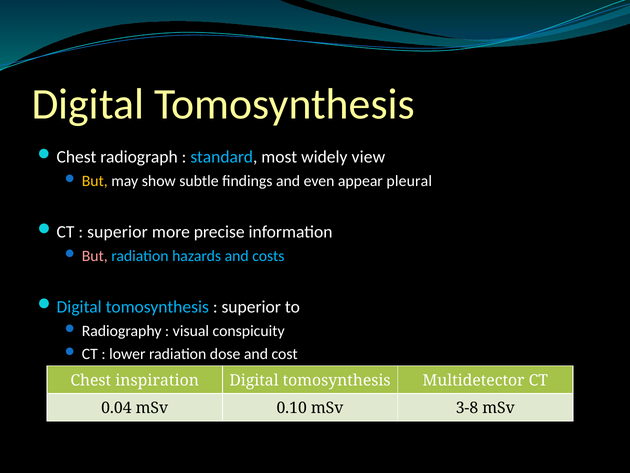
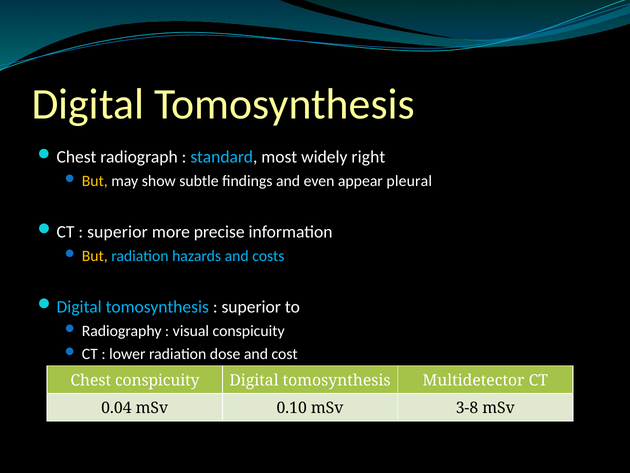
view: view -> right (368, 157)
But colour: pink -> yellow (95, 256)
Chest inspiration: inspiration -> conspicuity (157, 380)
